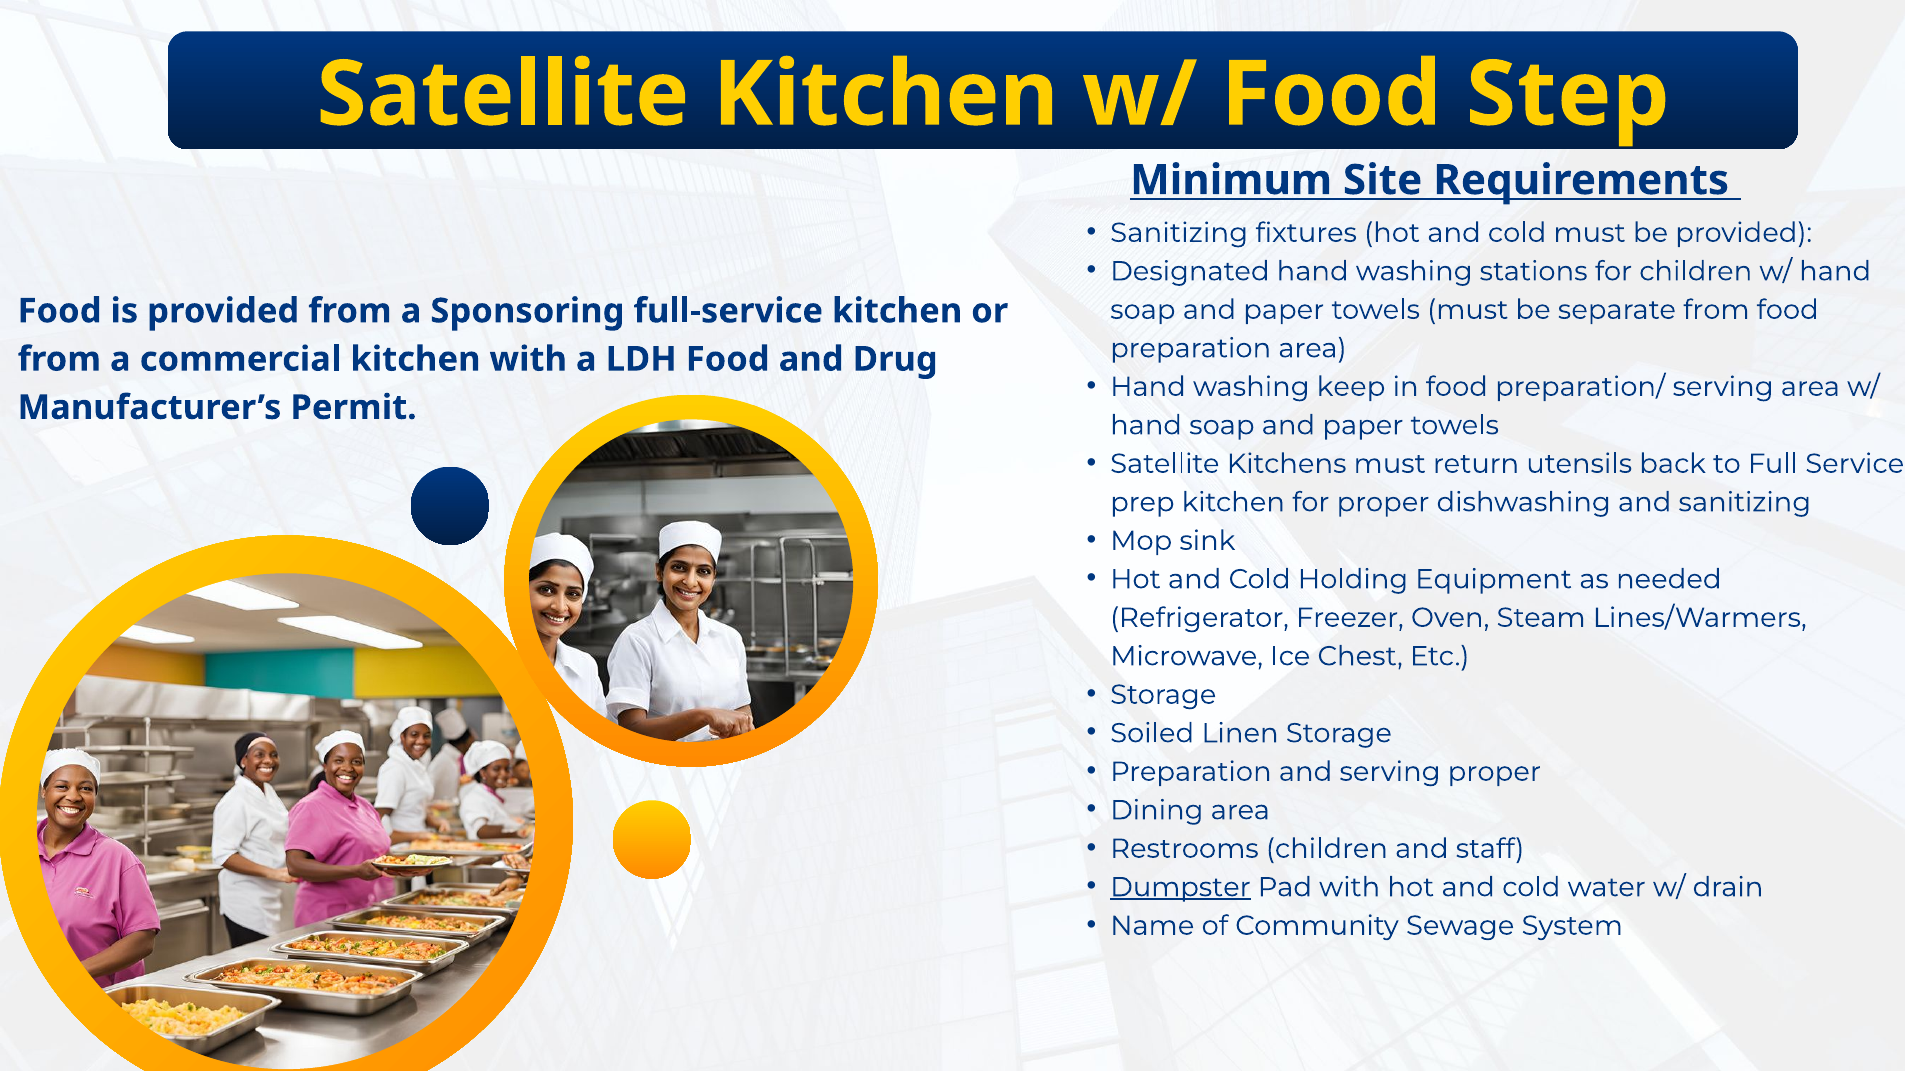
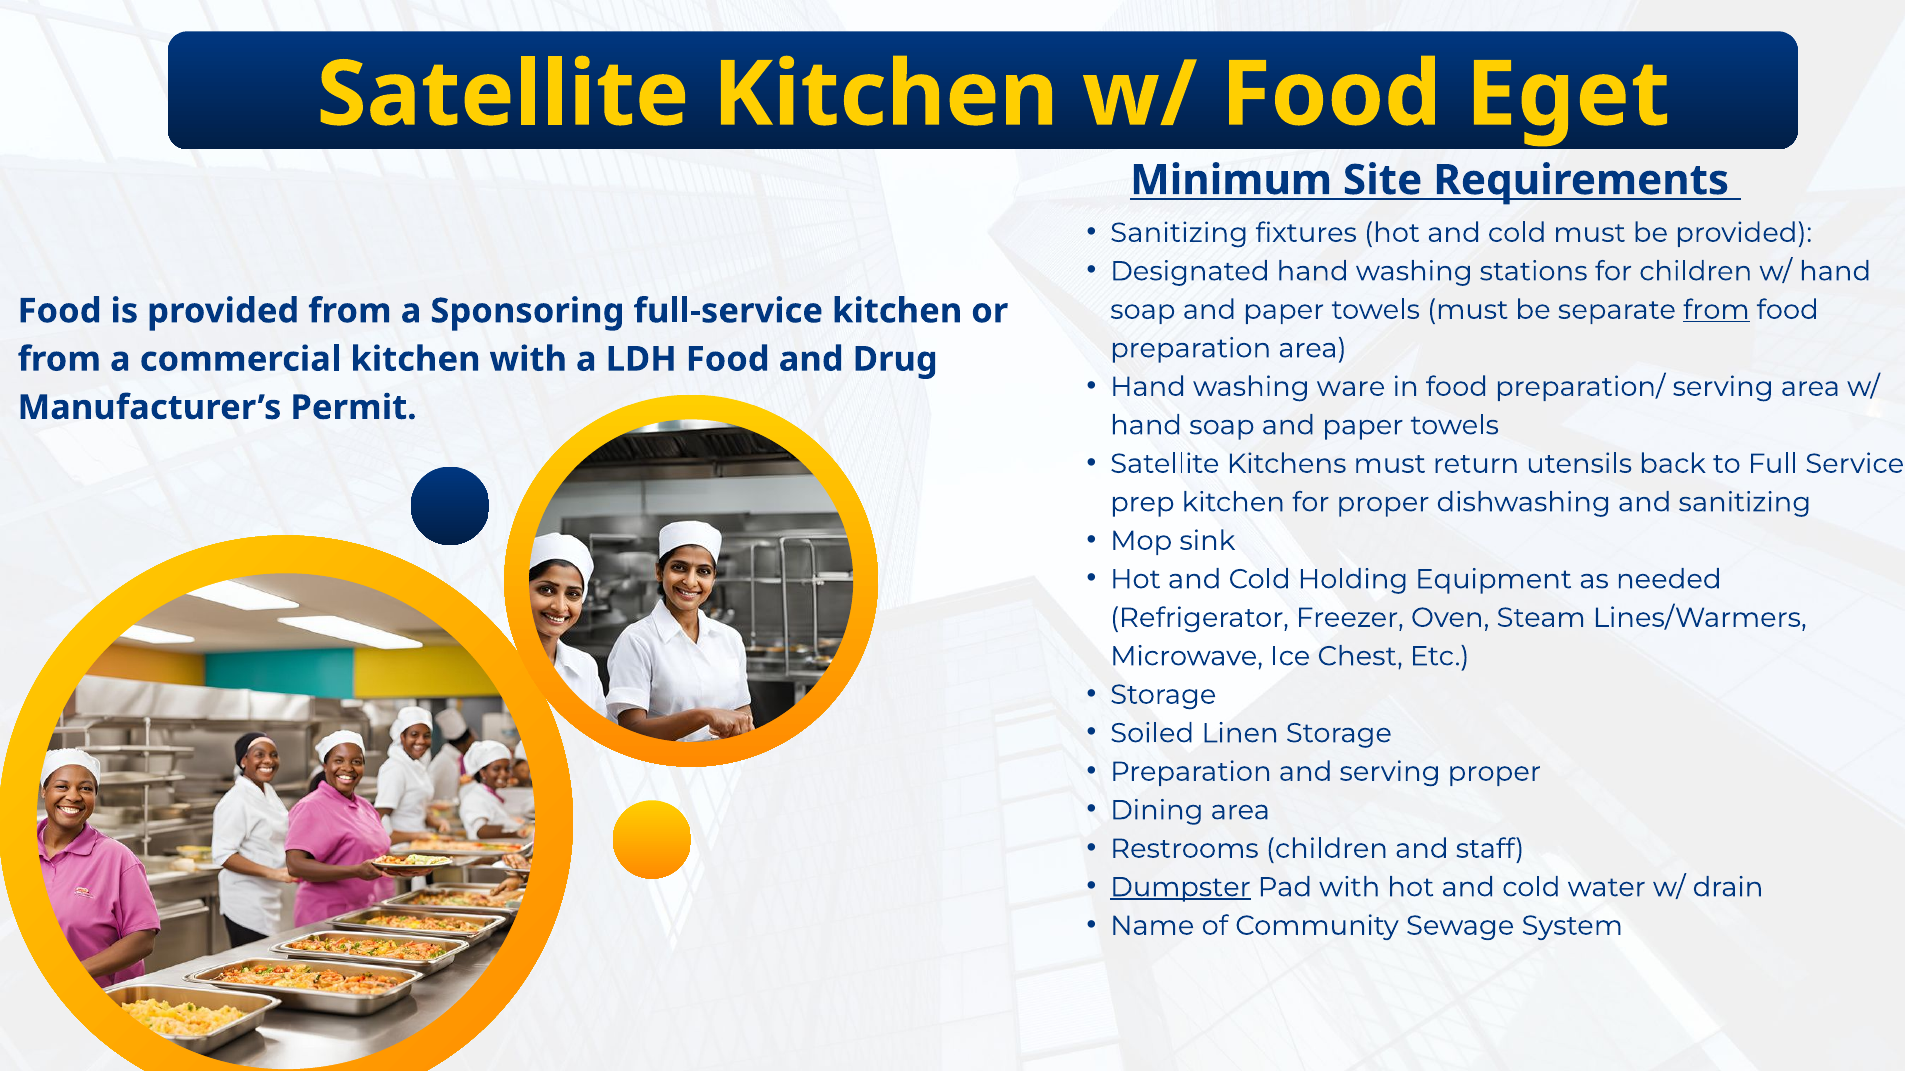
Step: Step -> Eget (1568, 95)
from underline: none -> present (1716, 310)
keep: keep -> ware (1351, 387)
